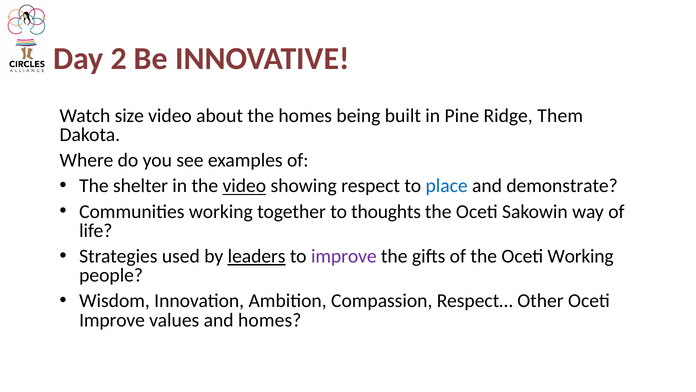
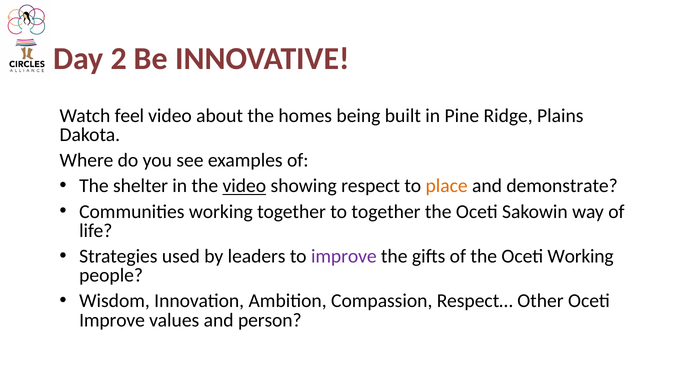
size: size -> feel (129, 116)
Them: Them -> Plains (560, 116)
place colour: blue -> orange (447, 186)
to thoughts: thoughts -> together (386, 211)
leaders underline: present -> none (257, 256)
and homes: homes -> person (270, 320)
